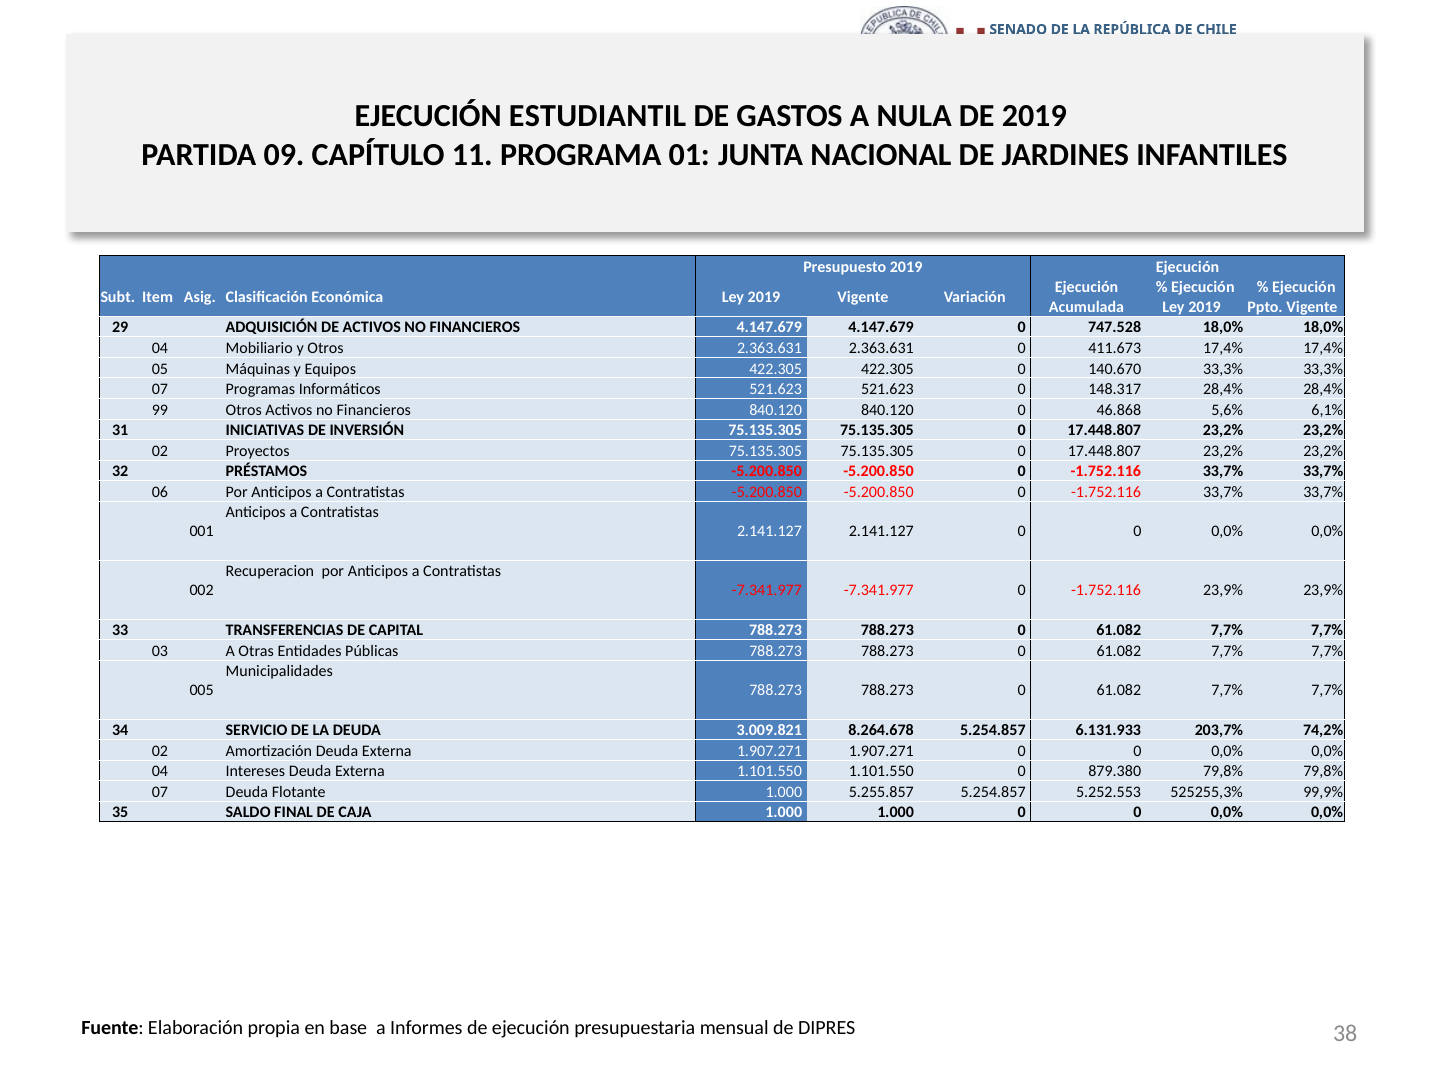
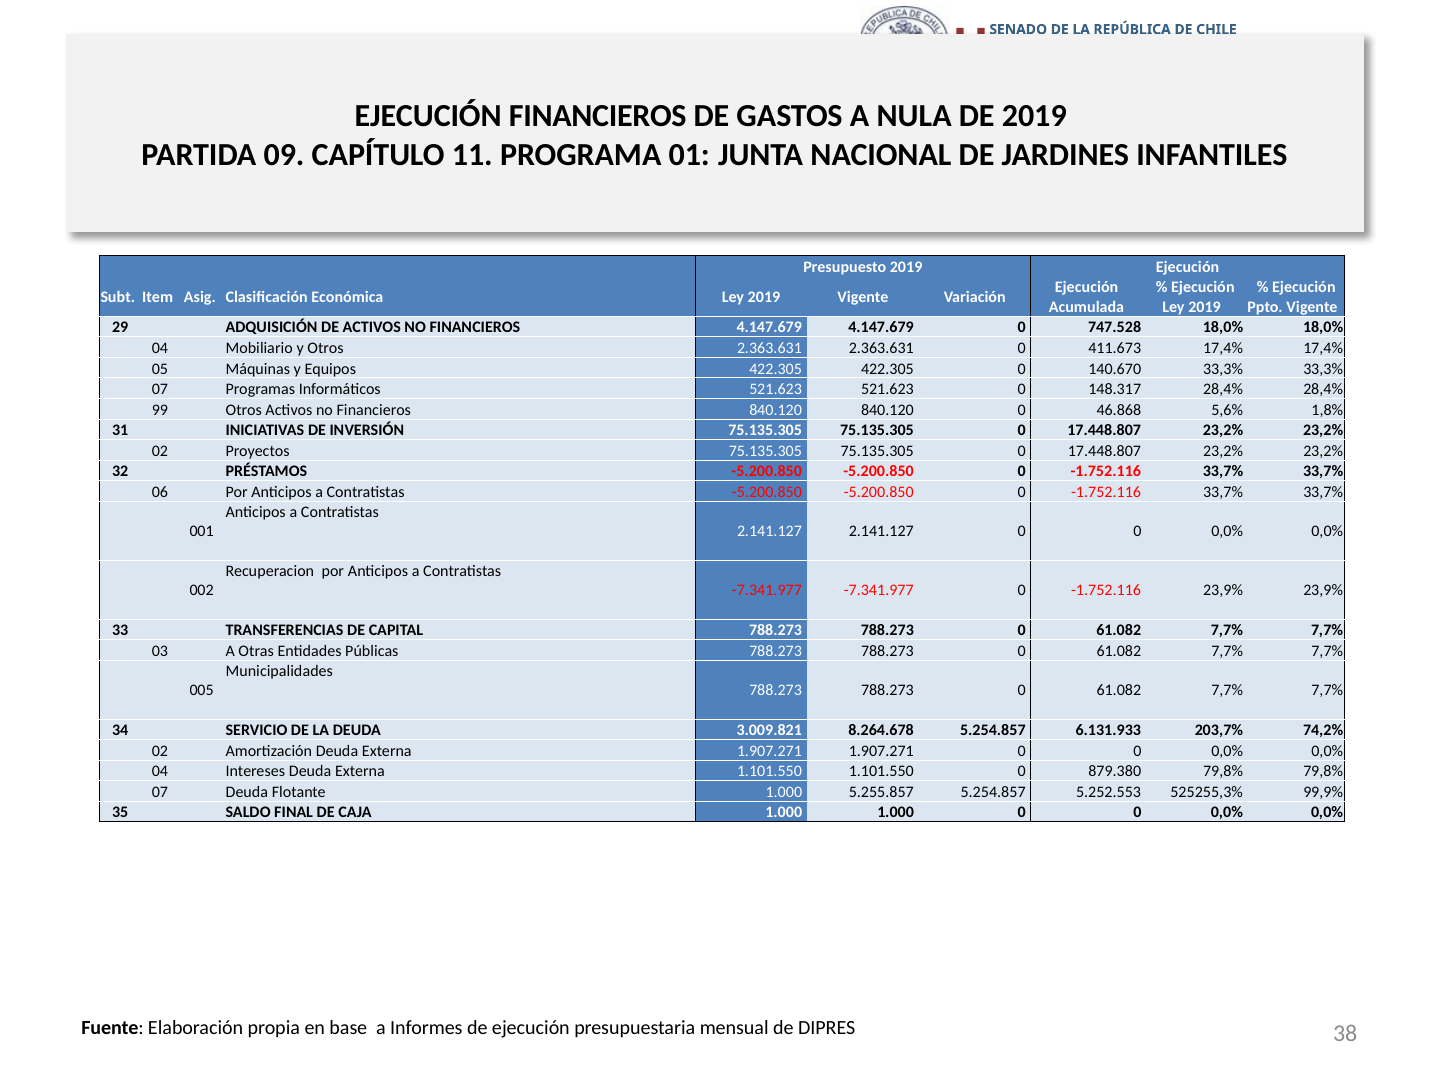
EJECUCIÓN ESTUDIANTIL: ESTUDIANTIL -> FINANCIEROS (598, 116)
6,1%: 6,1% -> 1,8% (1327, 410)
